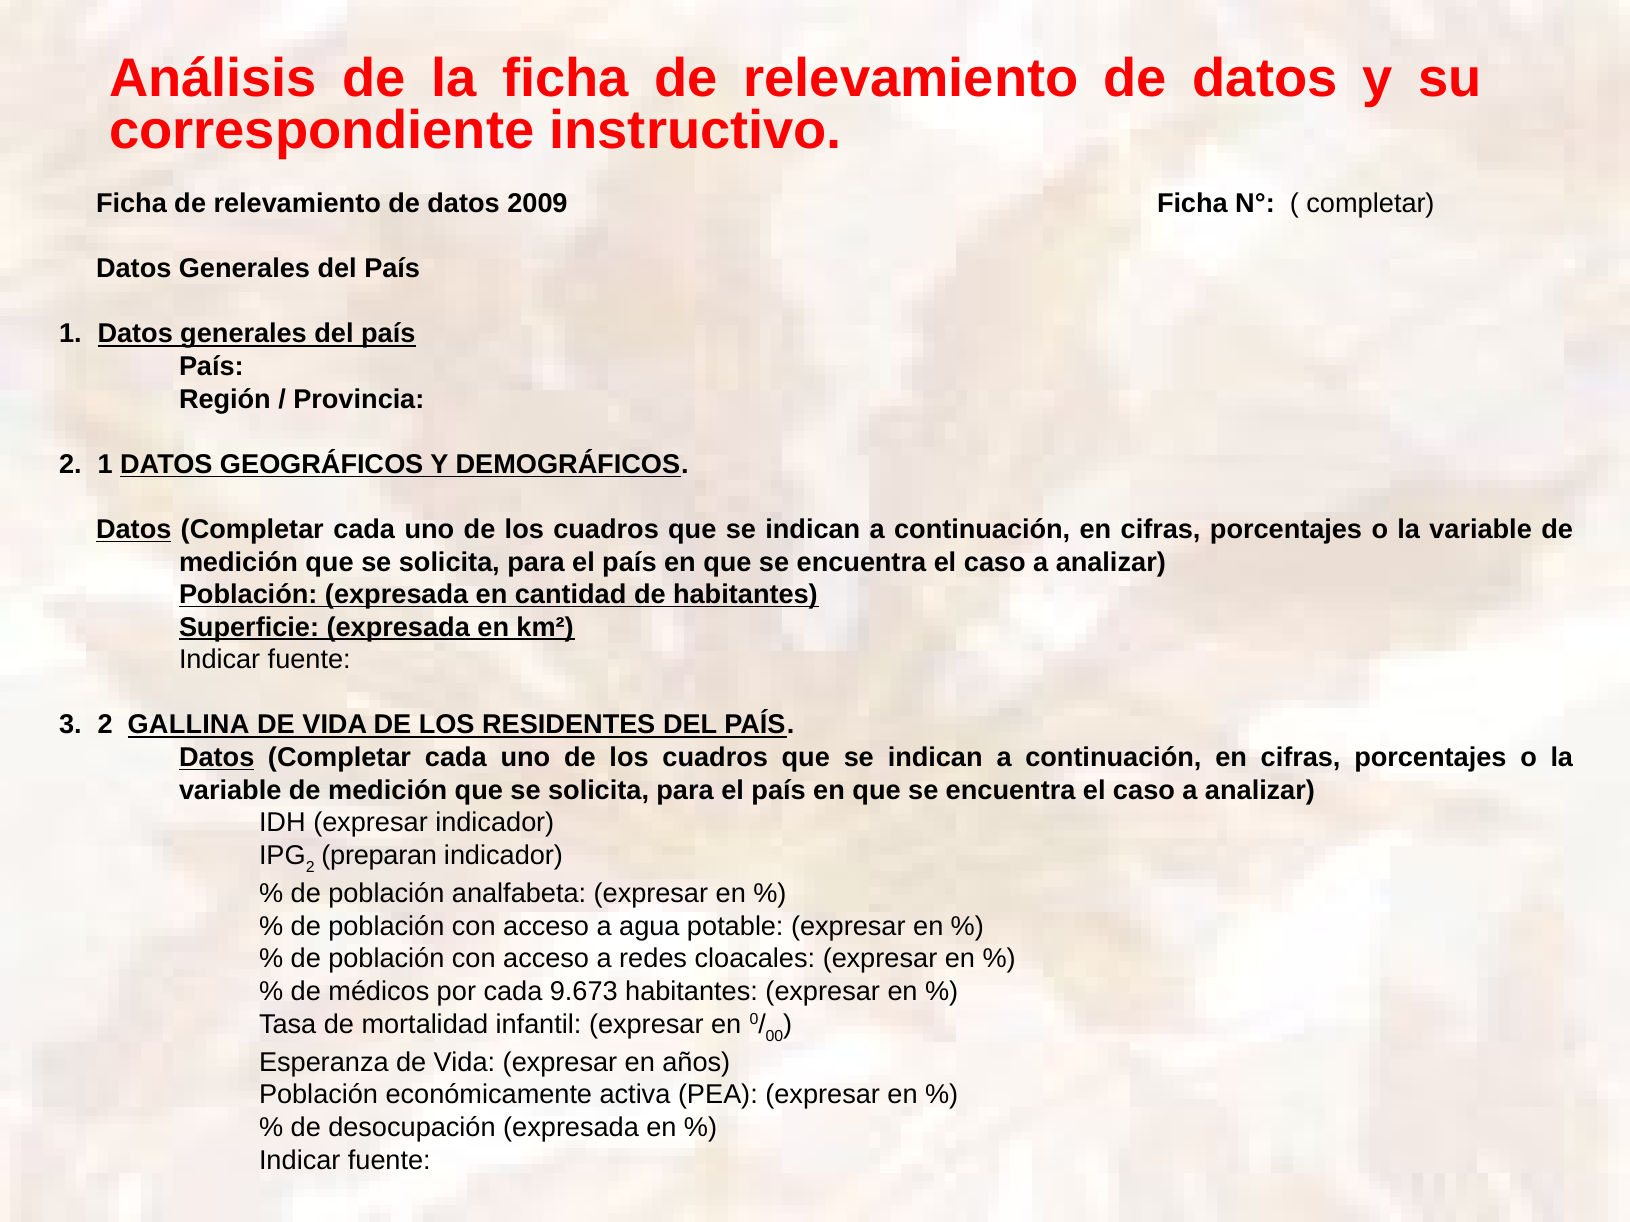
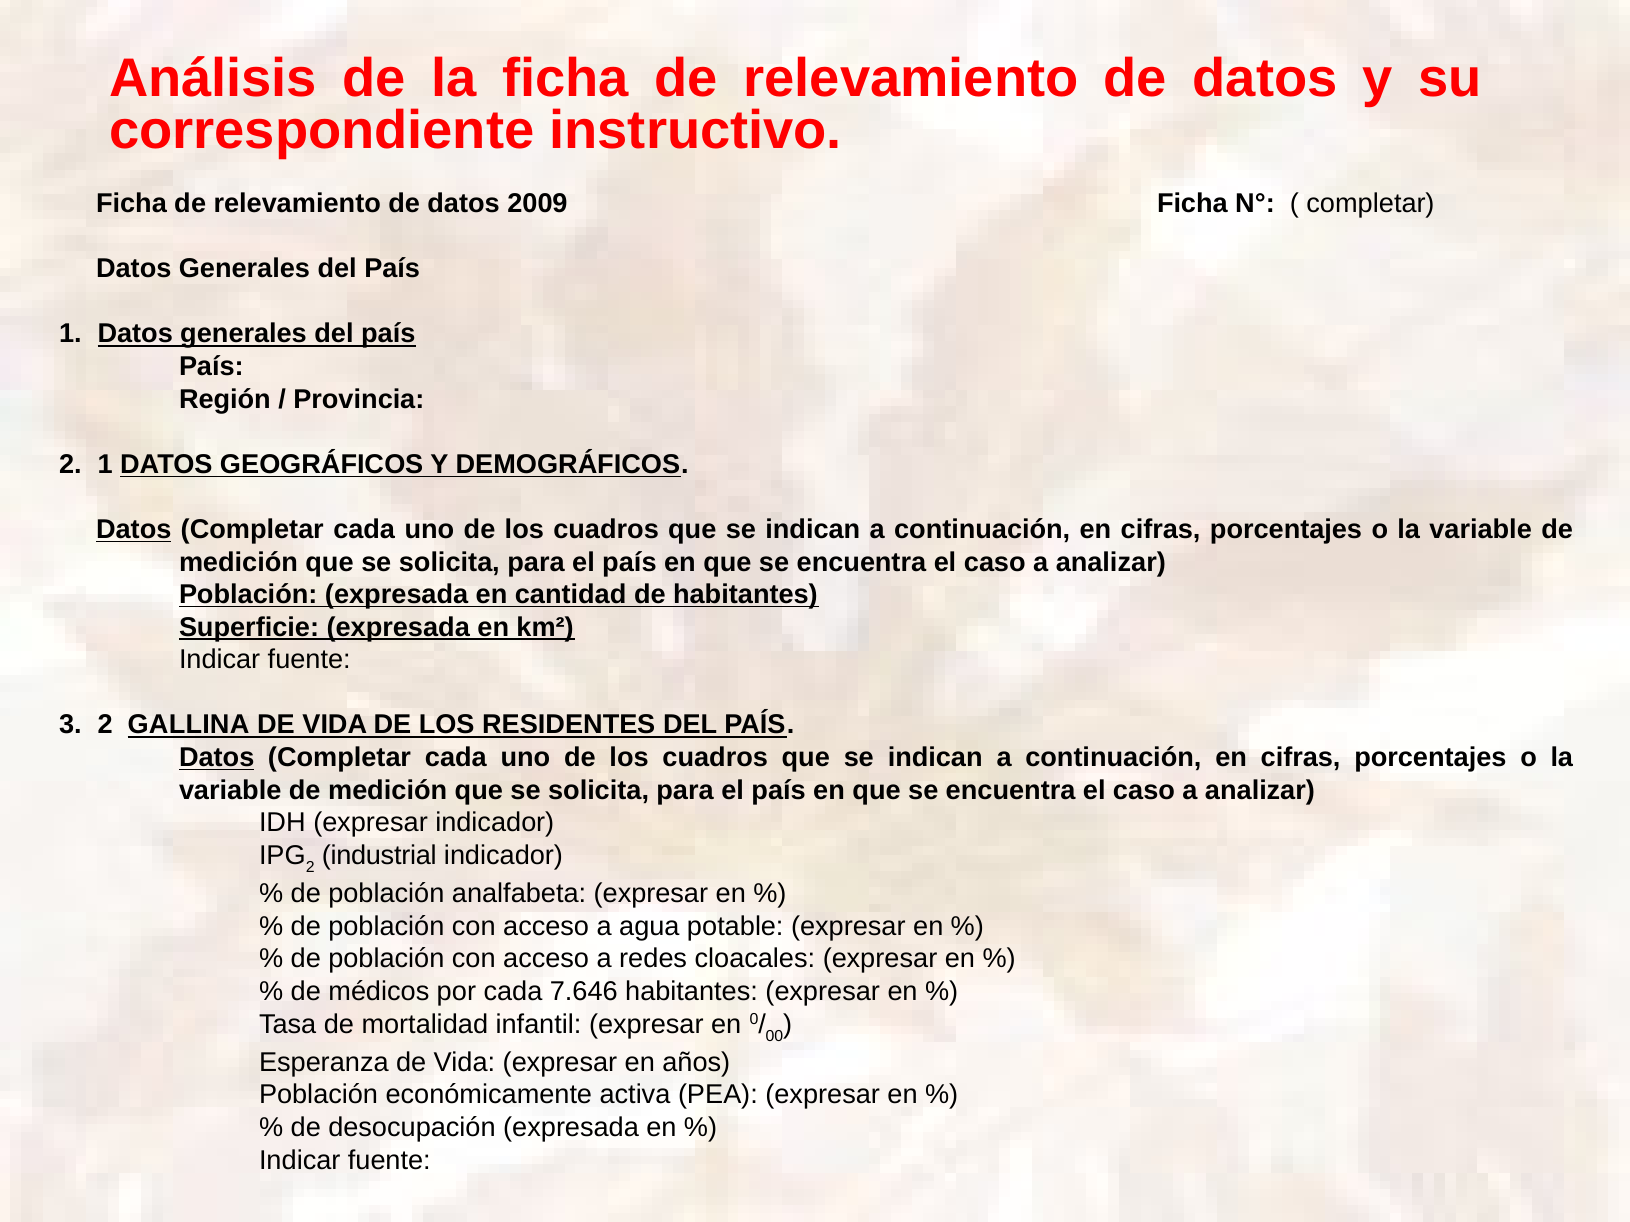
preparan: preparan -> industrial (379, 856)
9.673: 9.673 -> 7.646 (584, 992)
